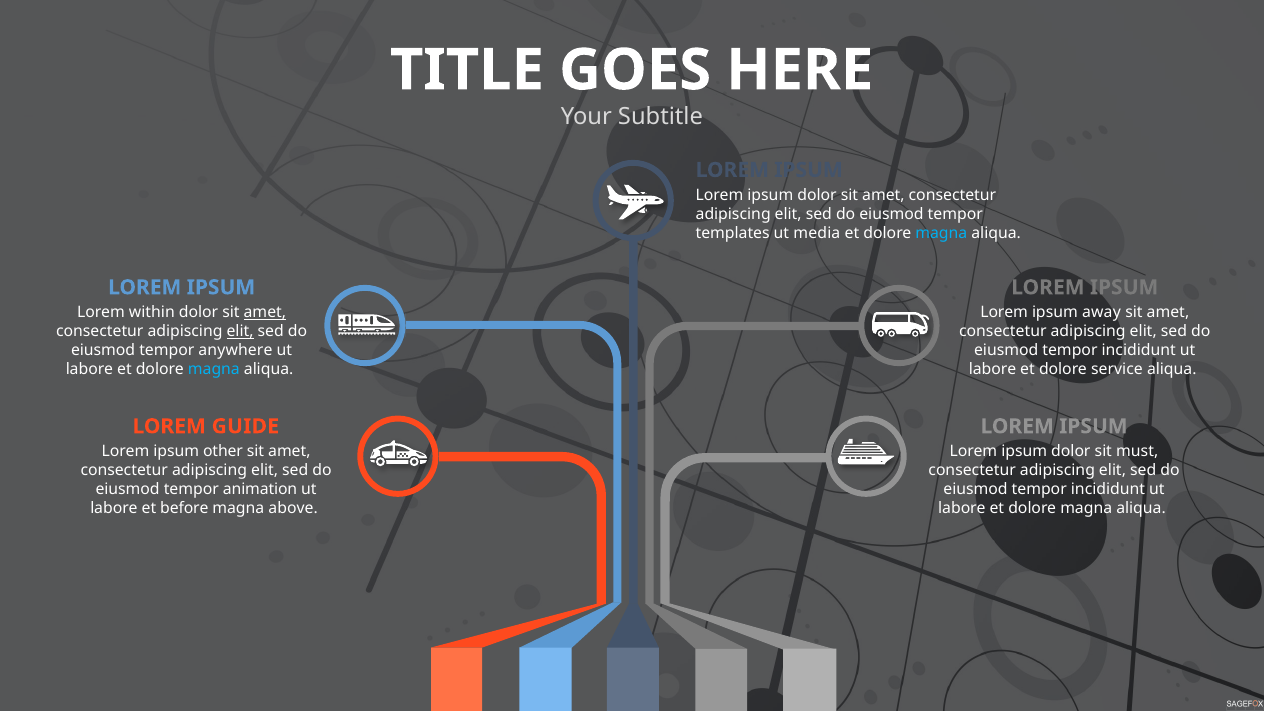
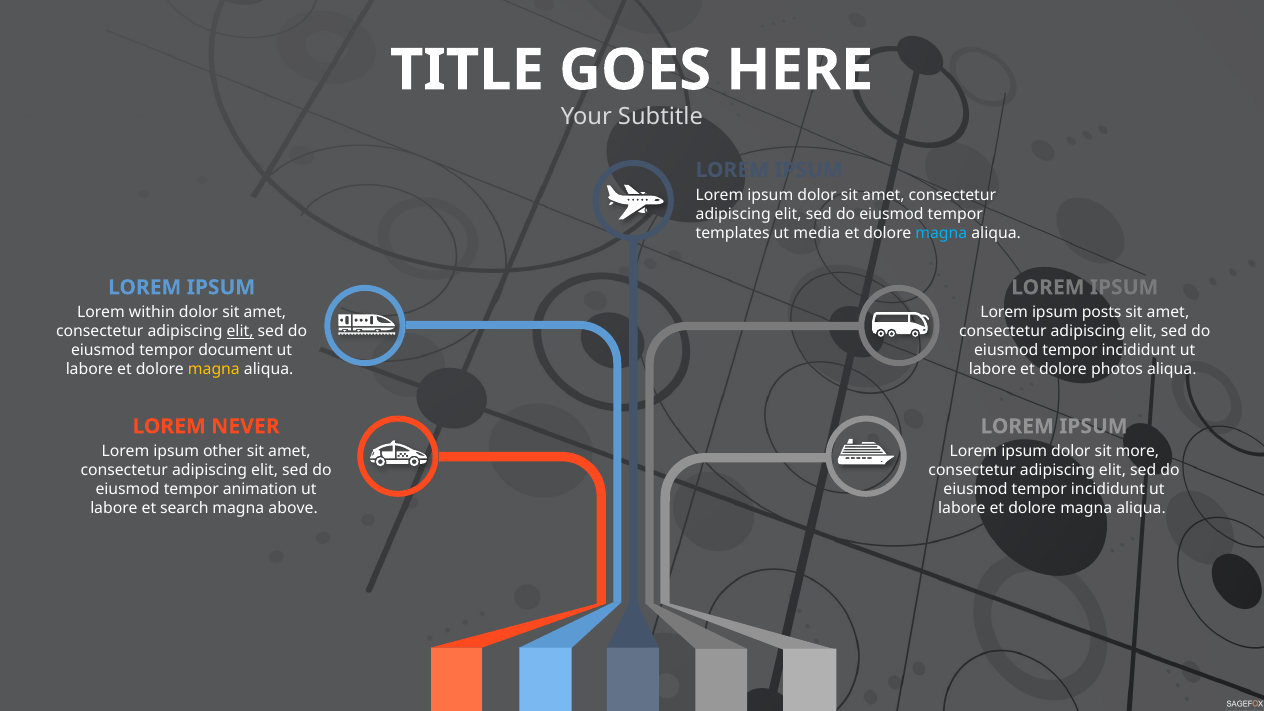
amet underline: present -> none (265, 312)
away: away -> posts (1102, 312)
anywhere: anywhere -> document (236, 350)
magna colour: light blue -> yellow (214, 369)
service: service -> photos (1117, 369)
GUIDE: GUIDE -> NEVER (245, 426)
must: must -> more (1137, 451)
before: before -> search (184, 508)
